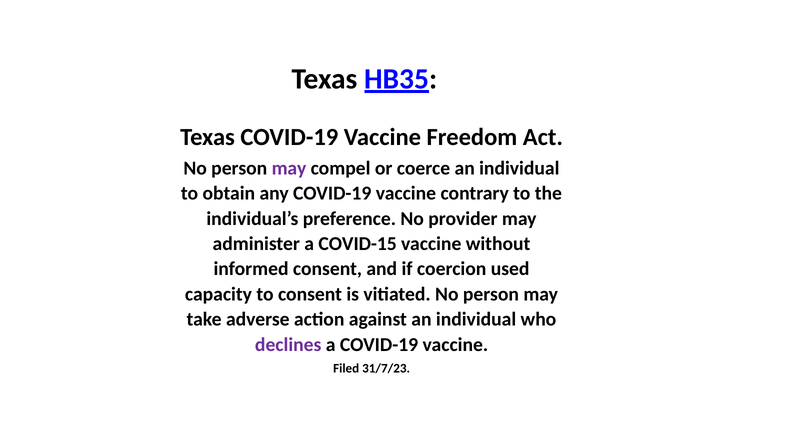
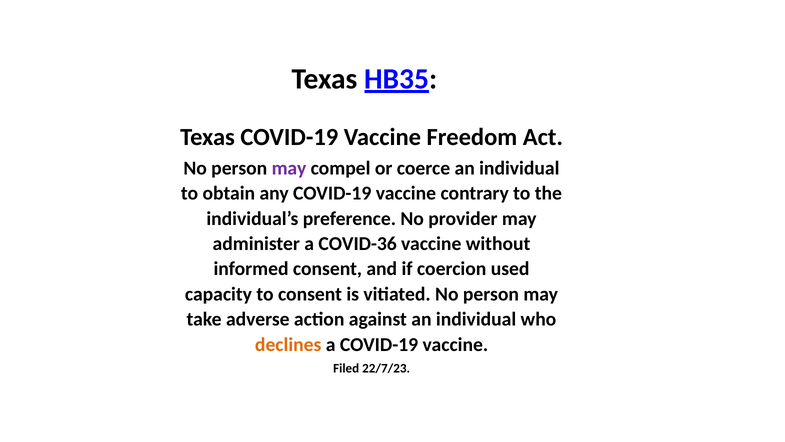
COVID-15: COVID-15 -> COVID-36 (358, 244)
declines colour: purple -> orange (288, 344)
31/7/23: 31/7/23 -> 22/7/23 (386, 368)
